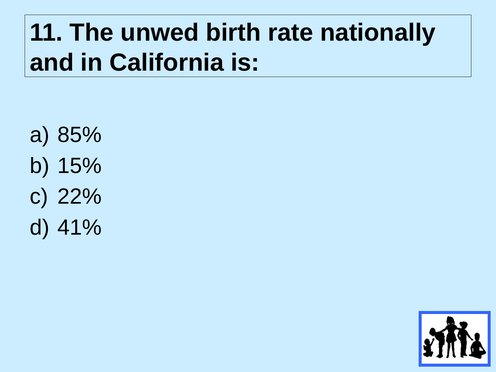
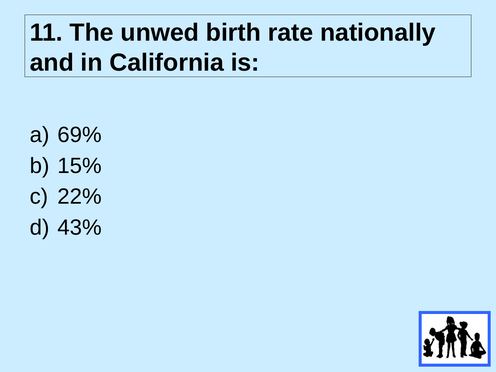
85%: 85% -> 69% (80, 135)
41%: 41% -> 43% (80, 228)
